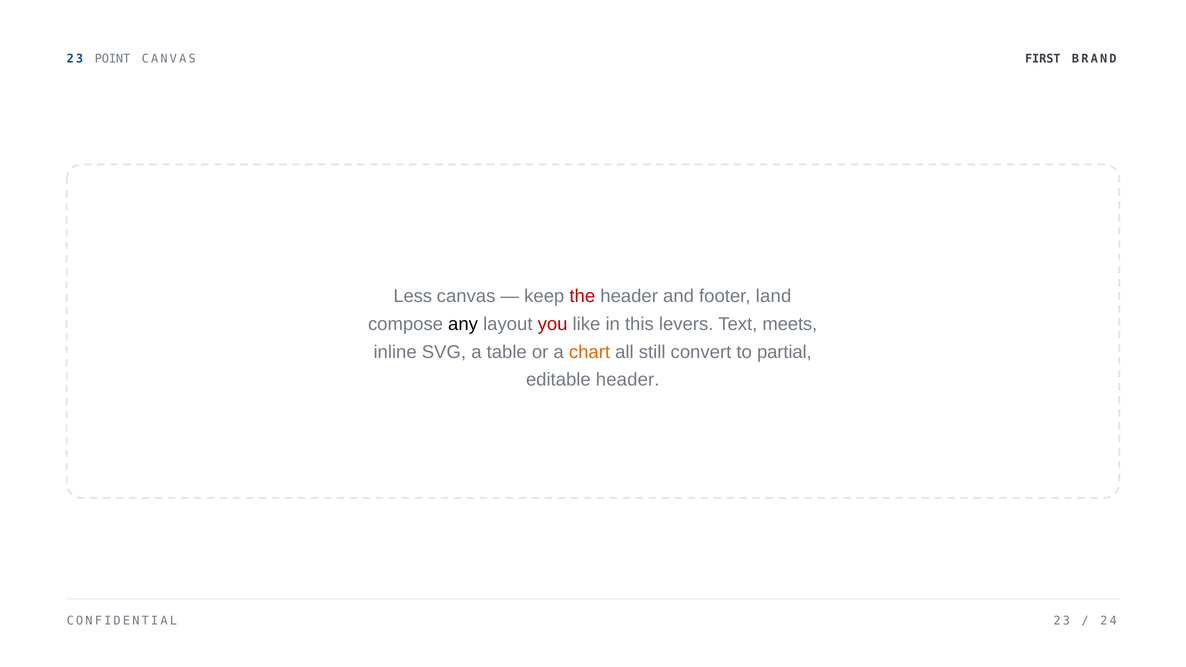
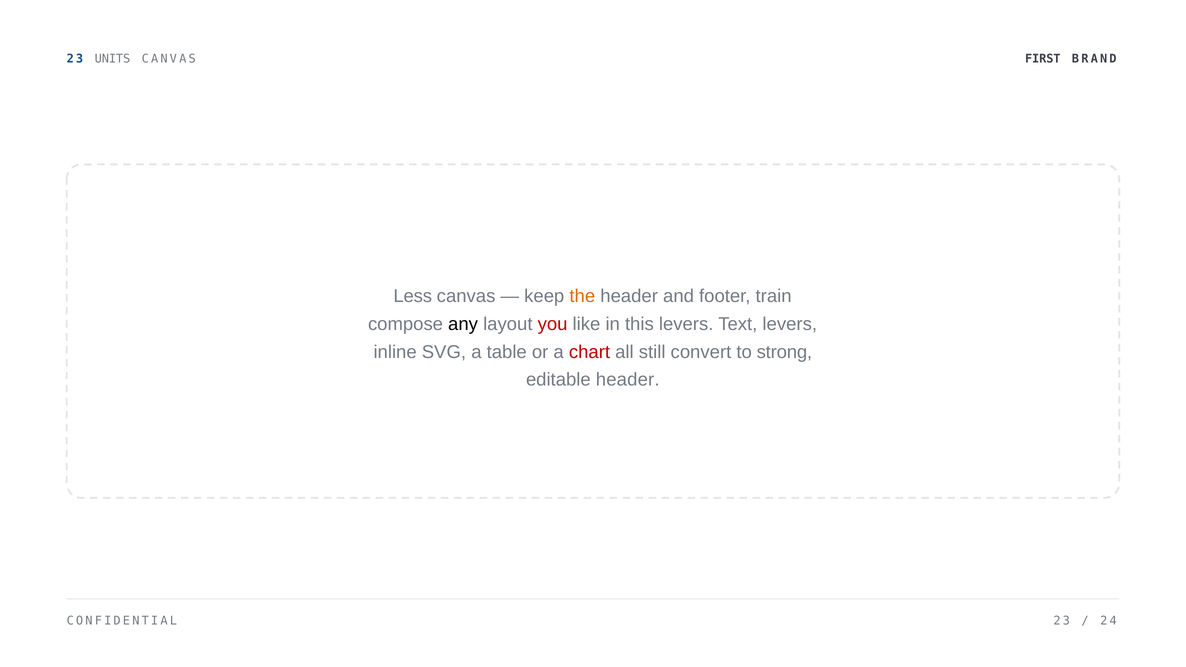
POINT: POINT -> UNITS (113, 59)
the colour: red -> orange (582, 296)
land: land -> train (774, 296)
Text meets: meets -> levers (790, 324)
chart colour: orange -> red (590, 352)
partial: partial -> strong (784, 352)
